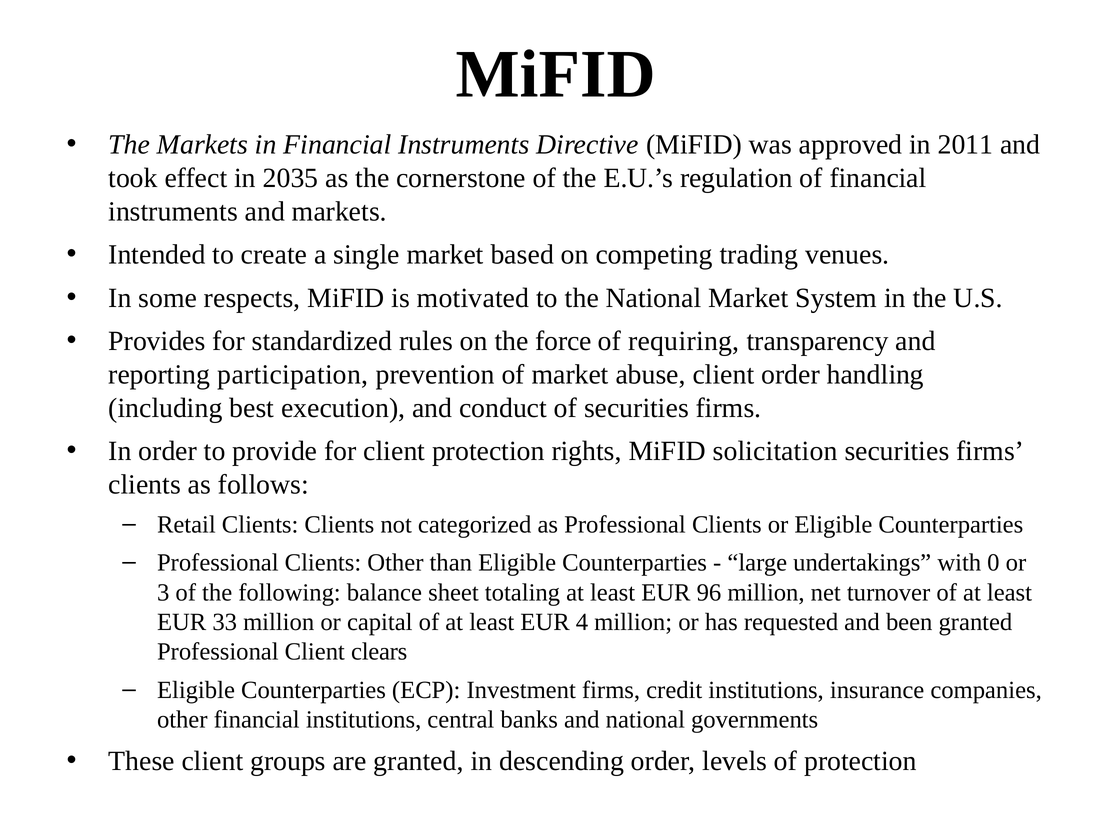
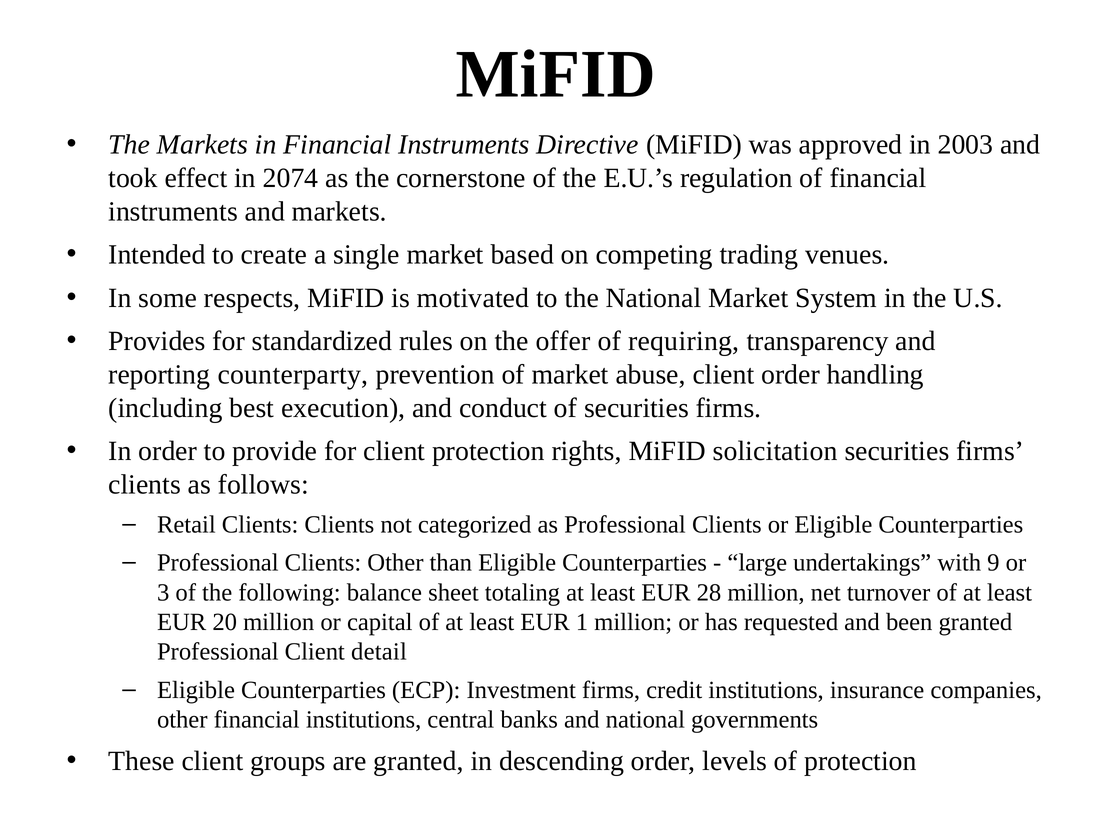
2011: 2011 -> 2003 (965, 145)
2035: 2035 -> 2074 (291, 178)
force: force -> offer (563, 341)
participation: participation -> counterparty (293, 375)
0: 0 -> 9 (993, 563)
96: 96 -> 28 (709, 592)
33: 33 -> 20 (225, 622)
4: 4 -> 1 (582, 622)
clears: clears -> detail (379, 652)
